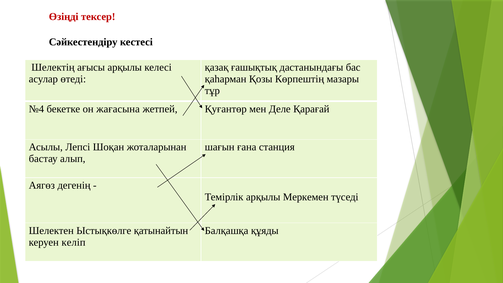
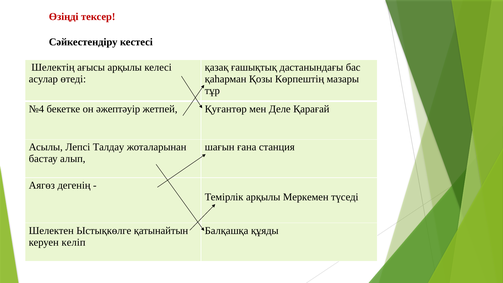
жағасына: жағасына -> әжептәуір (118, 109)
Шоқан: Шоқан -> Талдау (109, 147)
